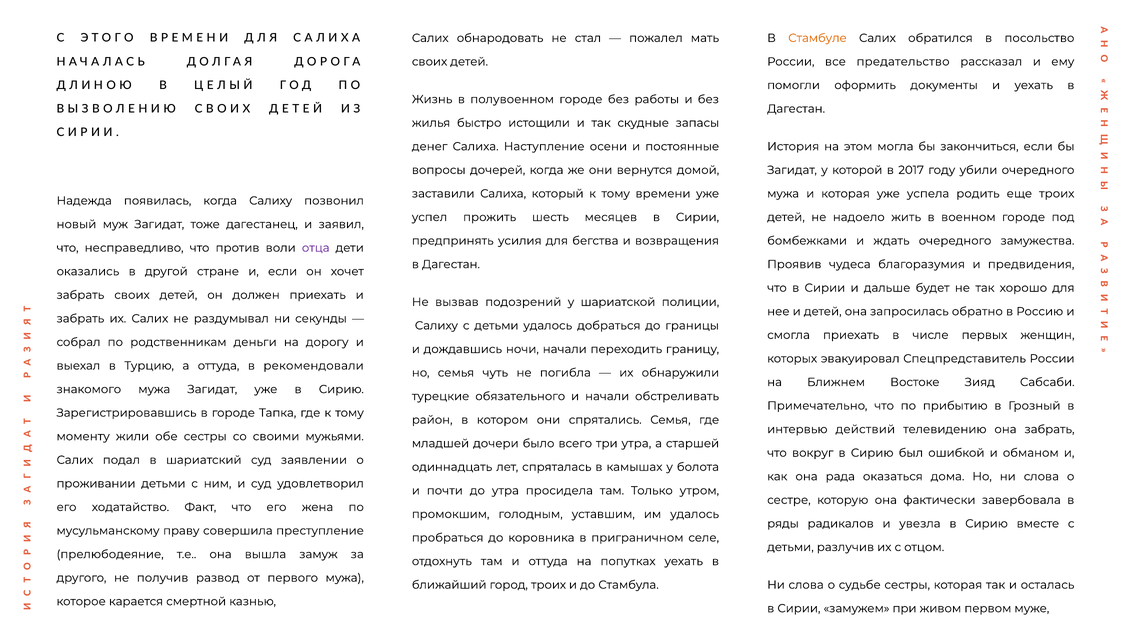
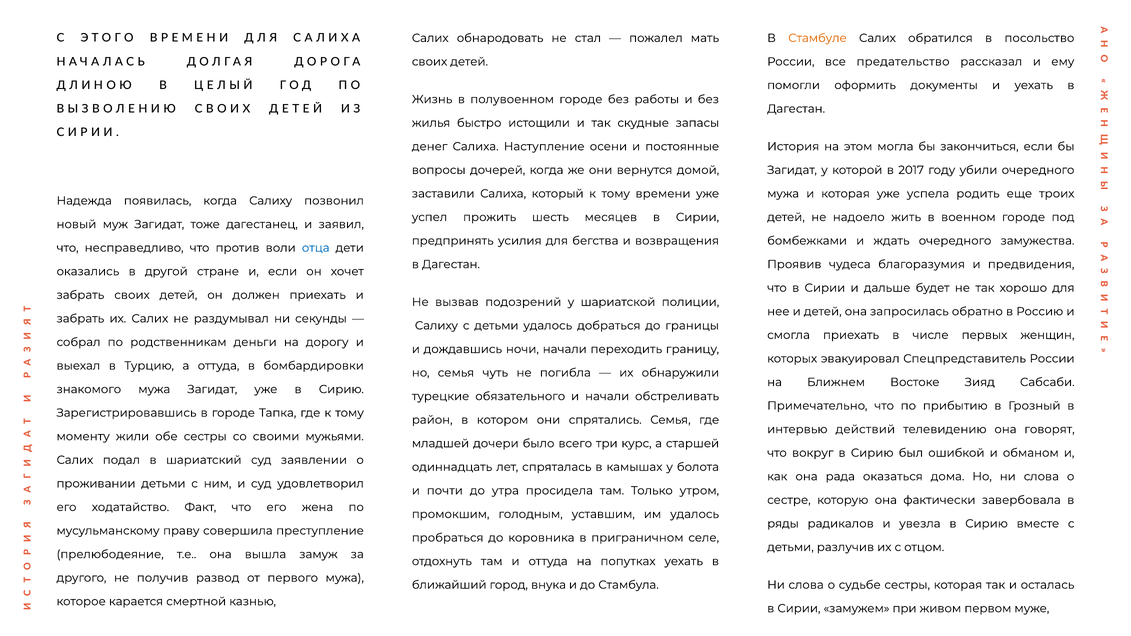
отца colour: purple -> blue (316, 248)
рекомендовали: рекомендовали -> бомбардировки (314, 366)
она забрать: забрать -> говорят (1050, 429)
три утра: утра -> курс (636, 444)
город троих: троих -> внука (549, 585)
